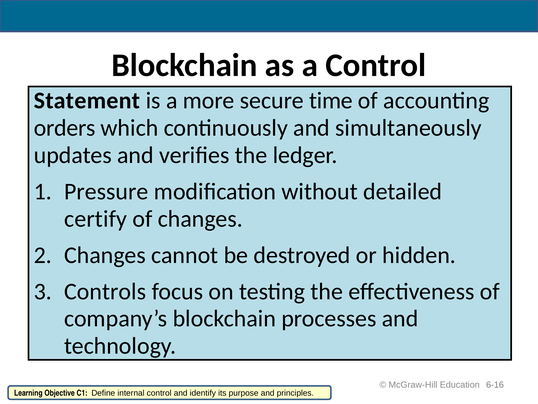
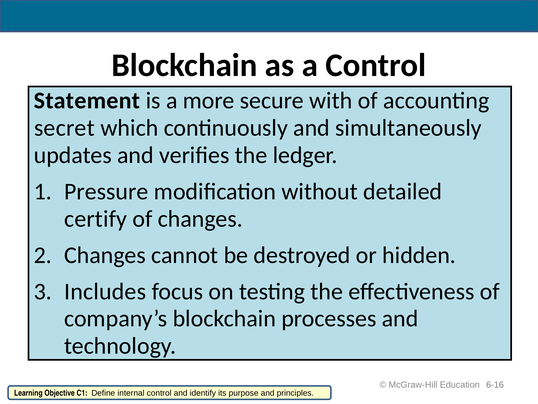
time: time -> with (331, 101)
orders: orders -> secret (64, 128)
Controls: Controls -> Includes (105, 291)
